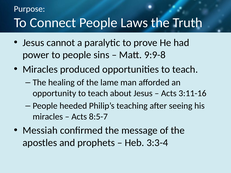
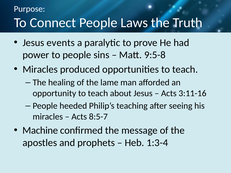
cannot: cannot -> events (61, 43)
9:9-8: 9:9-8 -> 9:5-8 (155, 55)
Messiah: Messiah -> Machine (40, 131)
3:3-4: 3:3-4 -> 1:3-4 (157, 143)
